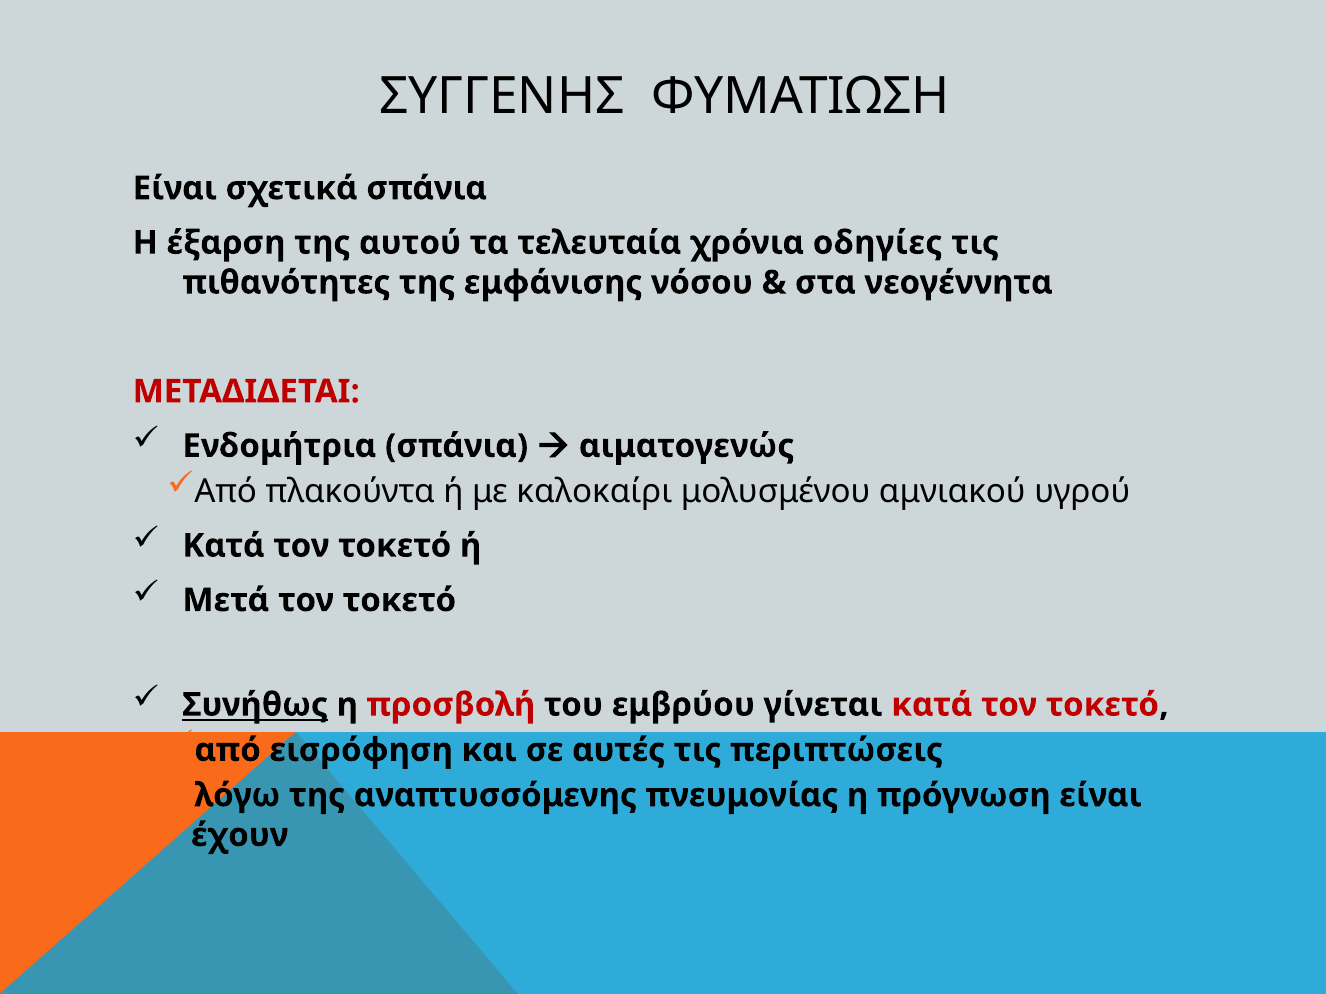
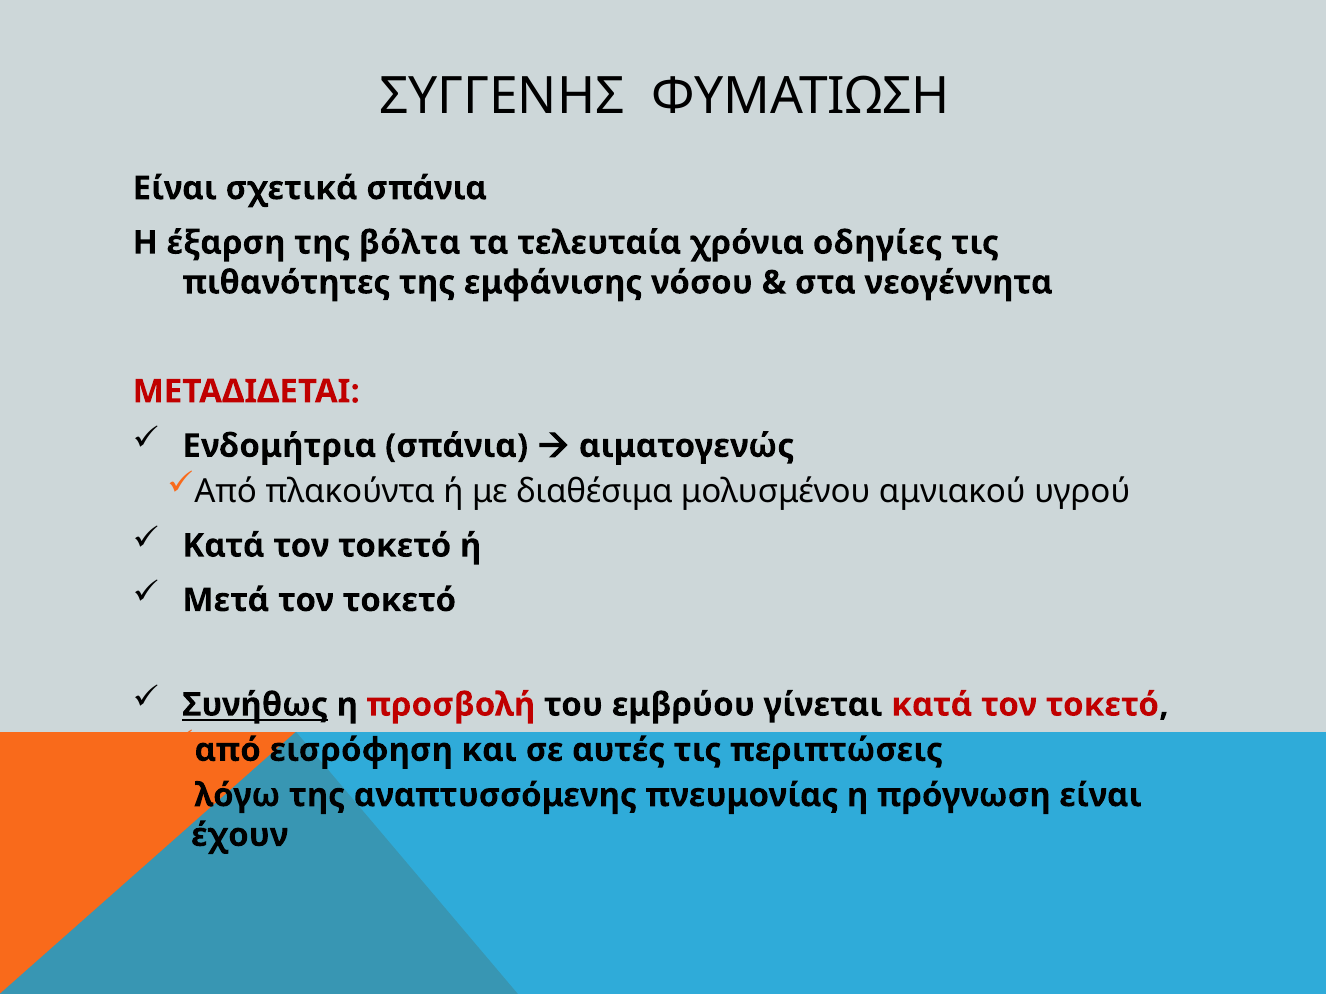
αυτού: αυτού -> βόλτα (410, 243)
καλοκαίρι: καλοκαίρι -> διαθέσιμα (595, 492)
